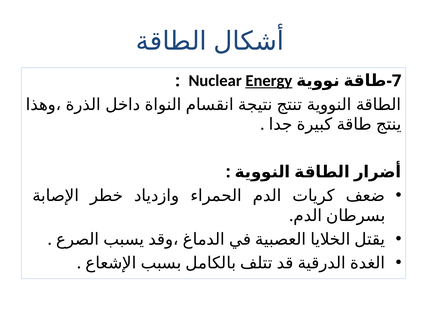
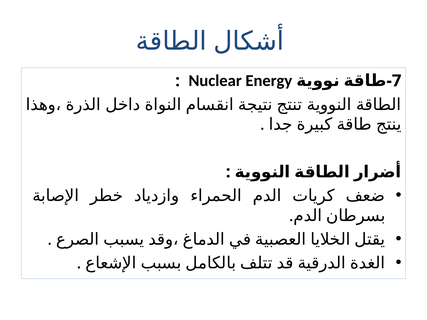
Energy underline: present -> none (269, 81)
